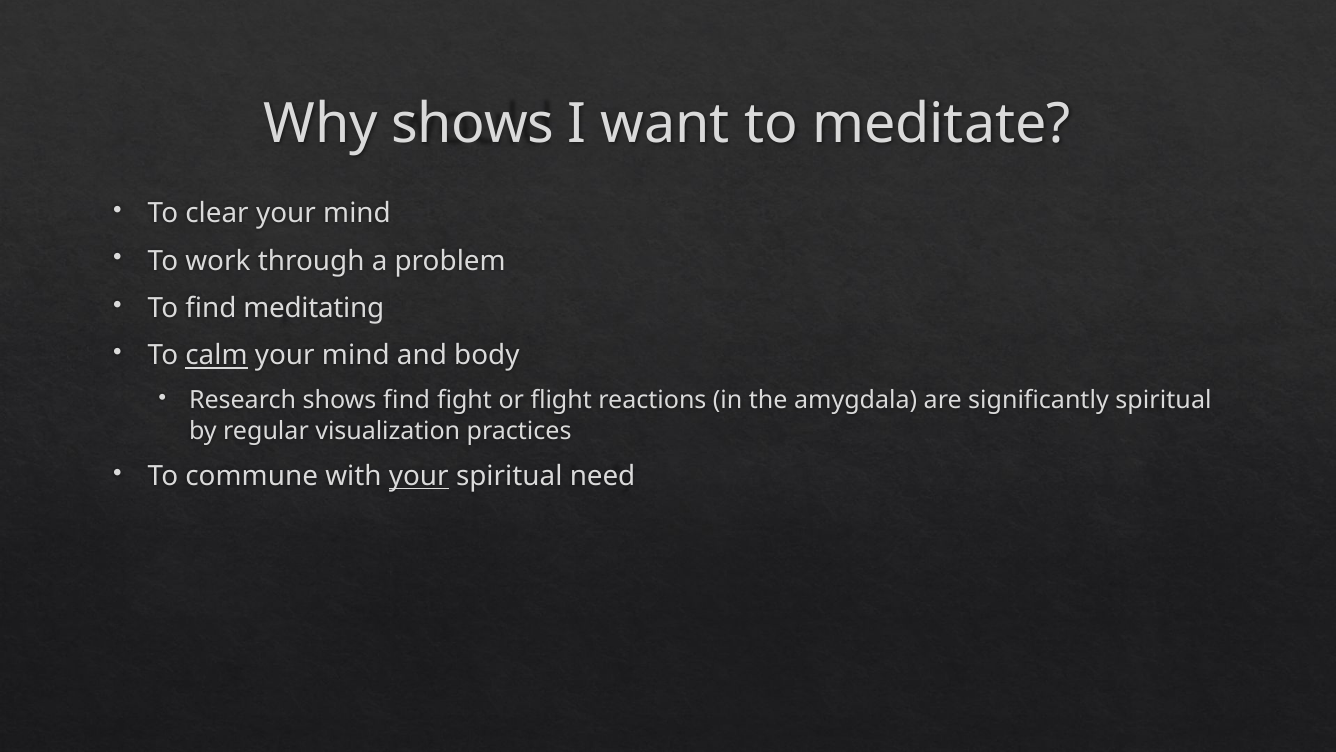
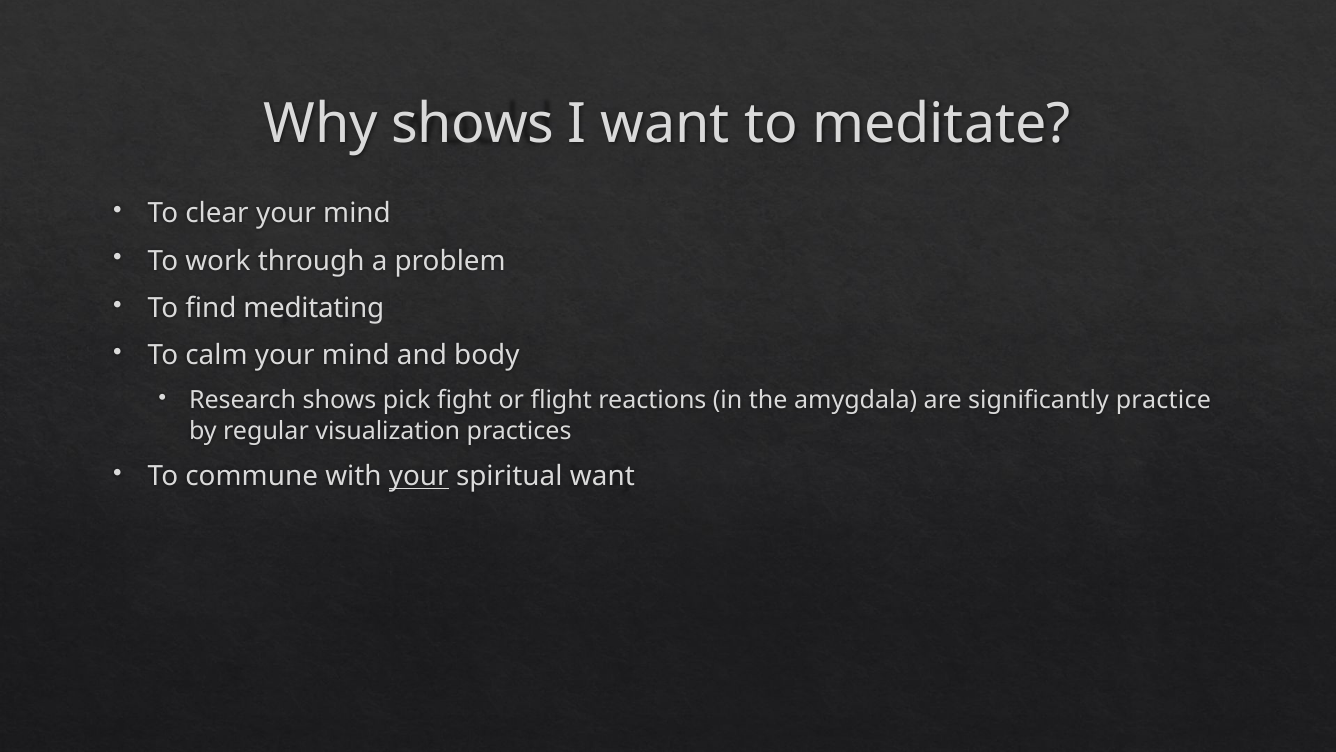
calm underline: present -> none (216, 356)
shows find: find -> pick (407, 400)
significantly spiritual: spiritual -> practice (1163, 400)
spiritual need: need -> want (602, 476)
